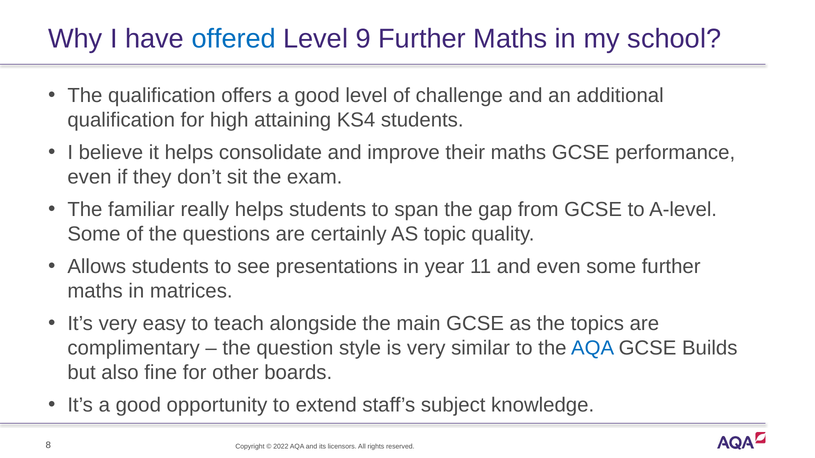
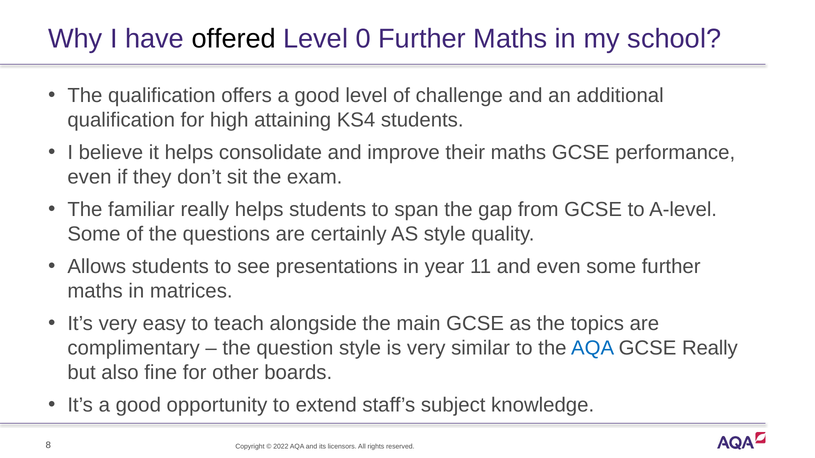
offered colour: blue -> black (234, 39)
9: 9 -> 0 (363, 39)
AS topic: topic -> style (445, 234)
GCSE Builds: Builds -> Really (710, 348)
